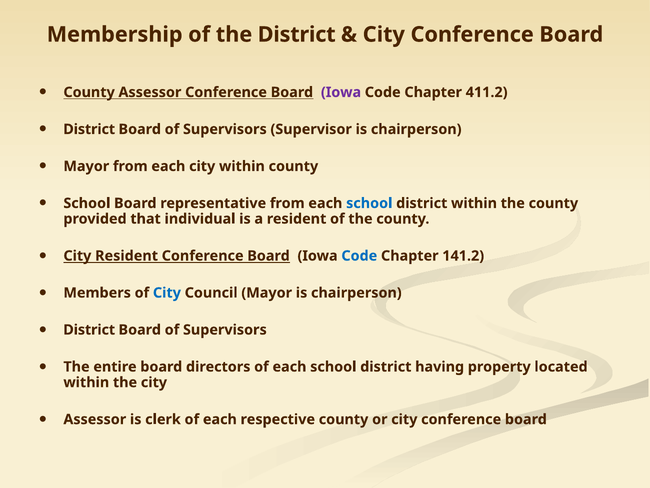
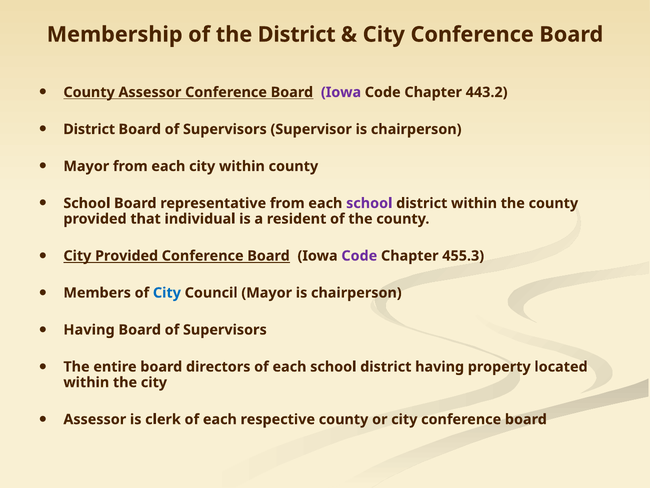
411.2: 411.2 -> 443.2 (487, 92)
school colour: blue -> purple (369, 203)
City Resident: Resident -> Provided (127, 256)
Code colour: blue -> purple (359, 256)
141.2: 141.2 -> 455.3 (463, 256)
District: District -> Having (89, 330)
